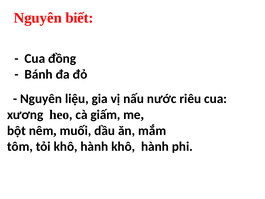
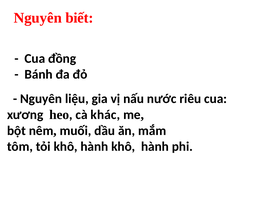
giấm: giấm -> khác (105, 115)
